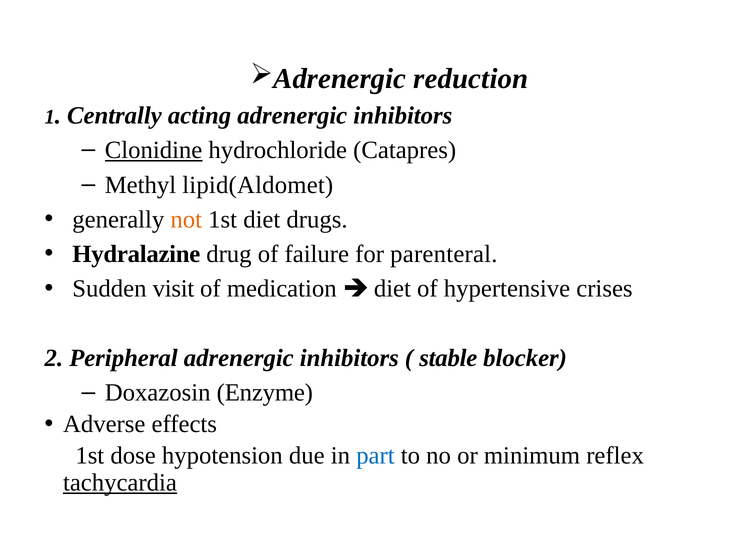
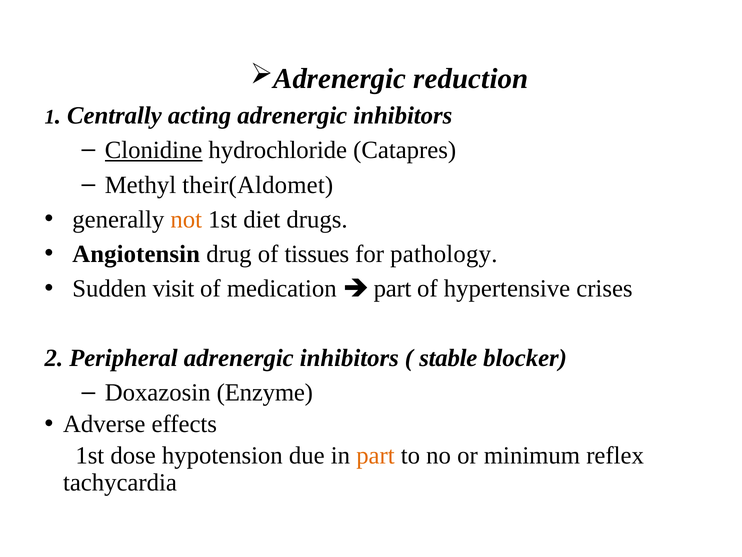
lipid(Aldomet: lipid(Aldomet -> their(Aldomet (258, 185)
Hydralazine: Hydralazine -> Angiotensin (136, 254)
failure: failure -> tissues (317, 254)
parenteral: parenteral -> pathology (444, 254)
diet: diet -> part (393, 289)
part colour: blue -> orange (375, 455)
tachycardia underline: present -> none (120, 482)
